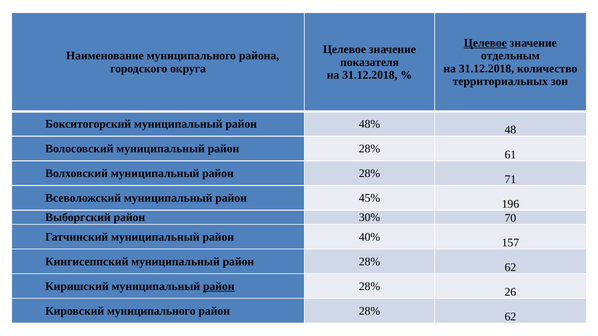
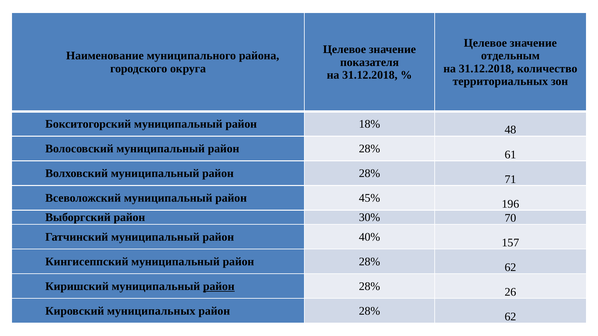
Целевое underline: present -> none (485, 43)
48%: 48% -> 18% (370, 124)
Кировский муниципального: муниципального -> муниципальных (151, 311)
